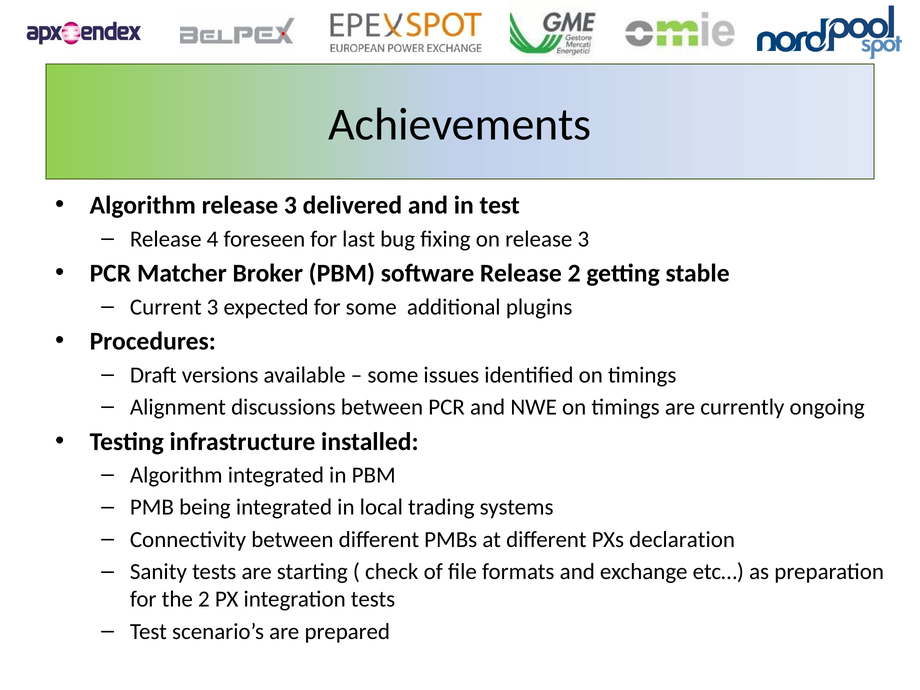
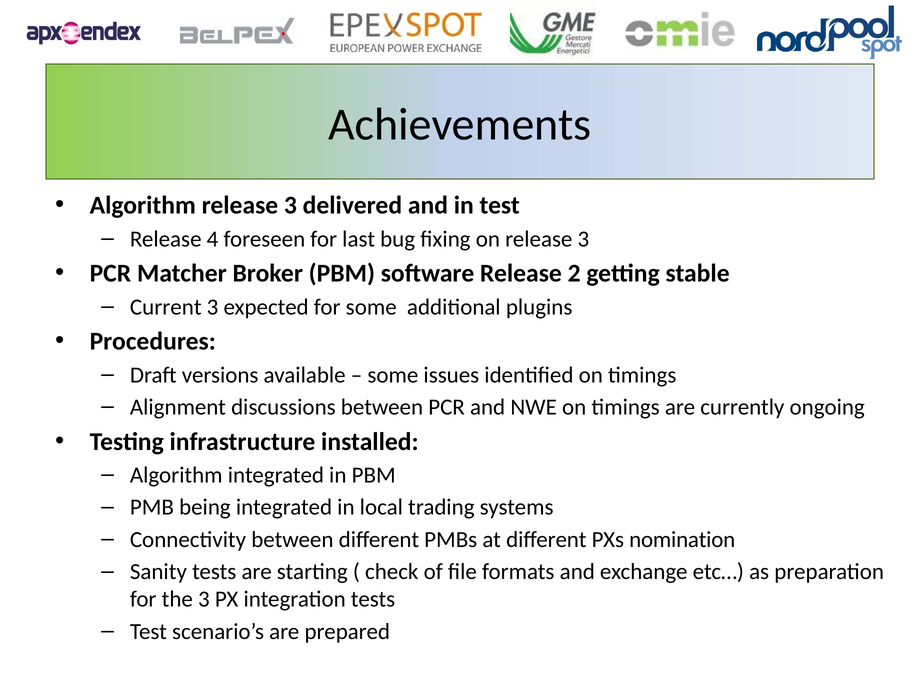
declaration: declaration -> nomination (682, 540)
the 2: 2 -> 3 (204, 599)
